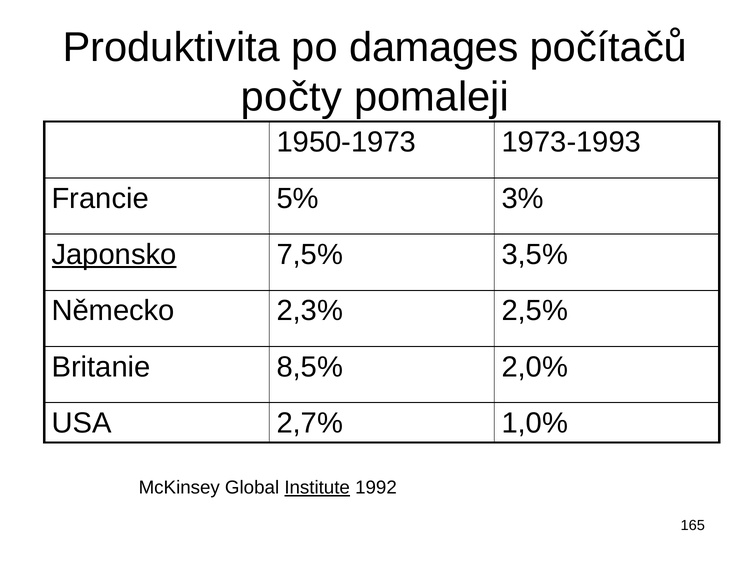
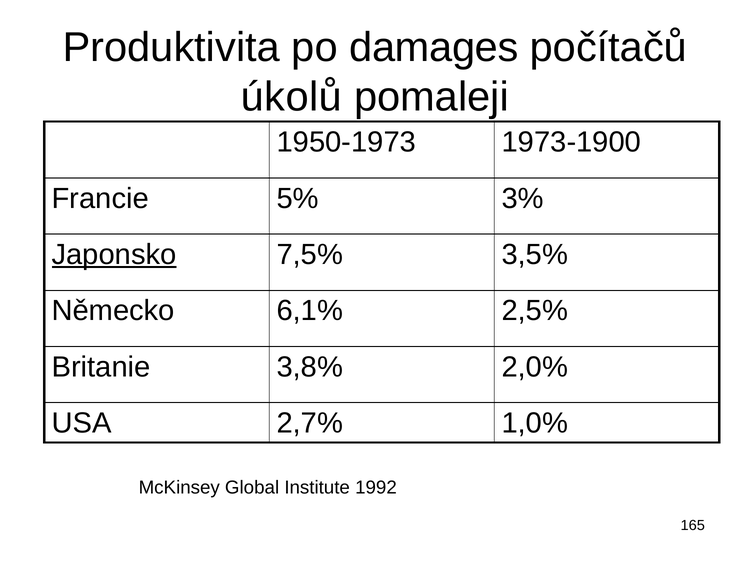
počty: počty -> úkolů (291, 97)
1973-1993: 1973-1993 -> 1973-1900 (571, 142)
2,3%: 2,3% -> 6,1% (310, 311)
8,5%: 8,5% -> 3,8% (310, 367)
Institute underline: present -> none (317, 488)
